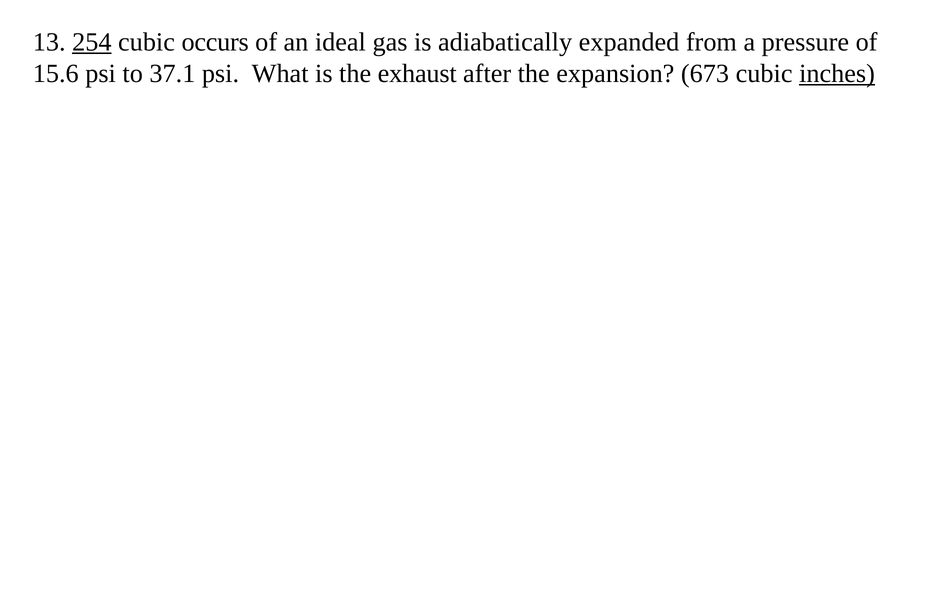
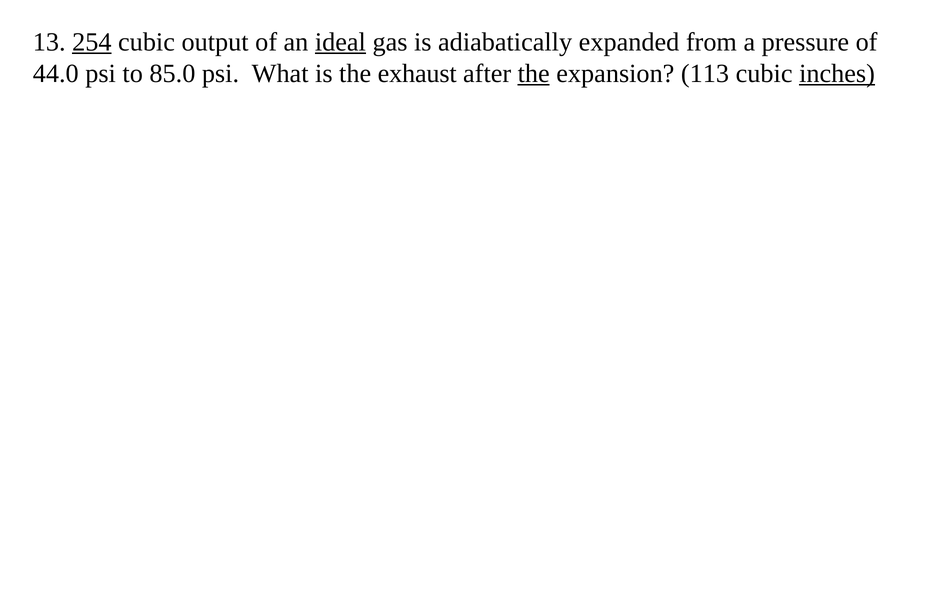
occurs: occurs -> output (215, 42)
ideal underline: none -> present (340, 42)
15.6: 15.6 -> 44.0 (56, 73)
37.1: 37.1 -> 85.0 (172, 73)
the underline: none -> present (534, 73)
673: 673 -> 113 (705, 73)
